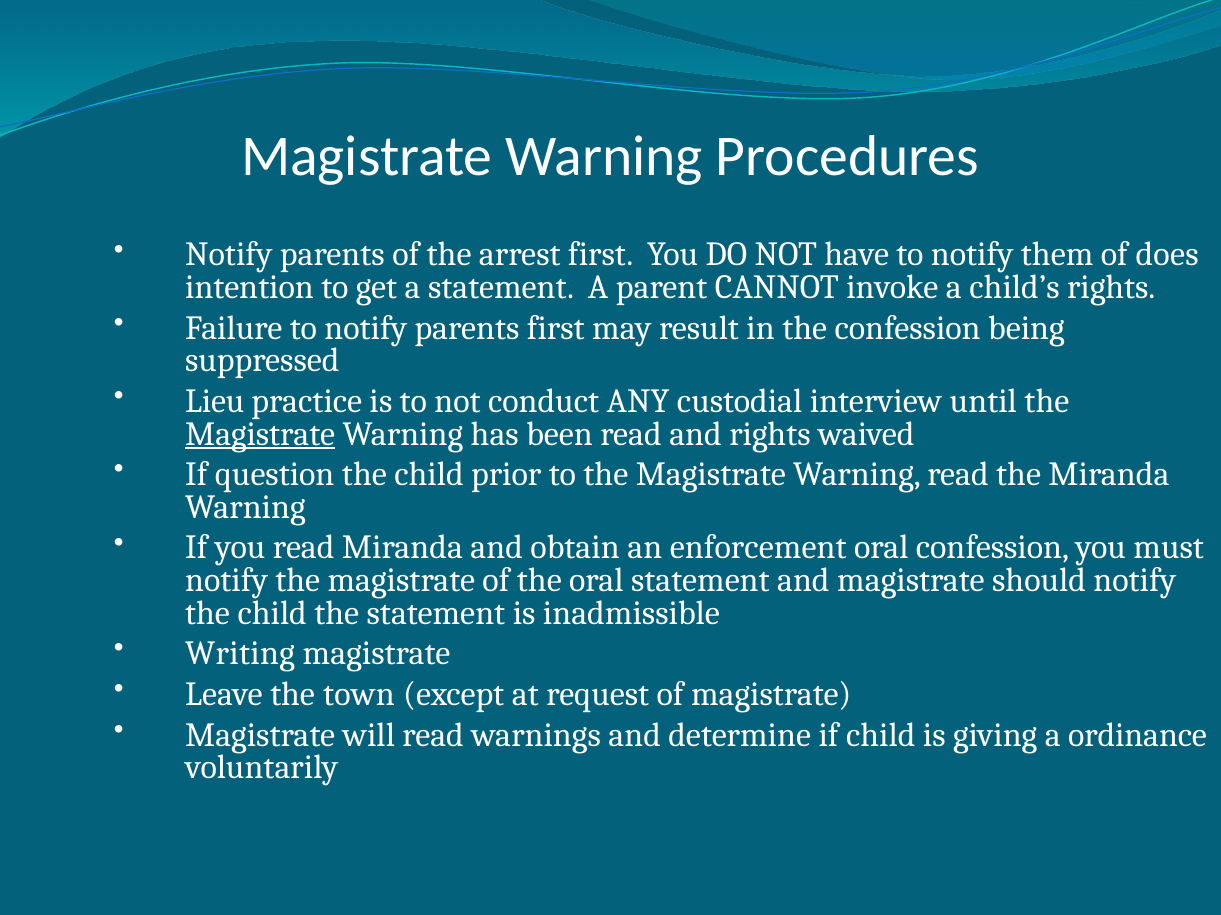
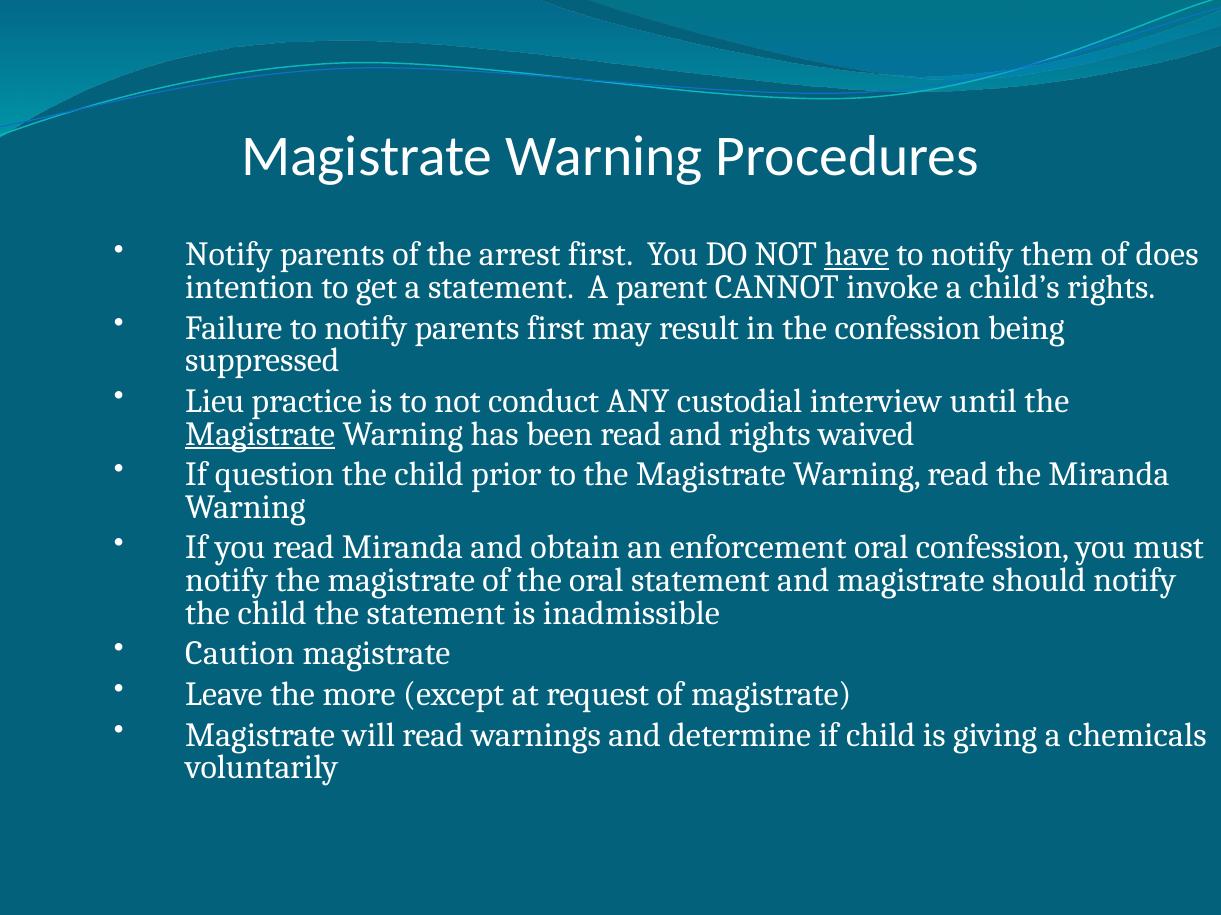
have underline: none -> present (857, 255)
Writing: Writing -> Caution (240, 654)
town: town -> more (359, 695)
ordinance: ordinance -> chemicals (1137, 736)
